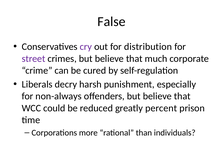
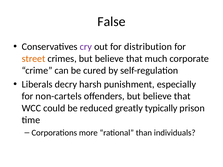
street colour: purple -> orange (34, 59)
non-always: non-always -> non-cartels (59, 96)
percent: percent -> typically (161, 108)
